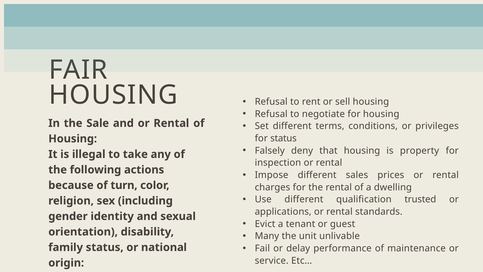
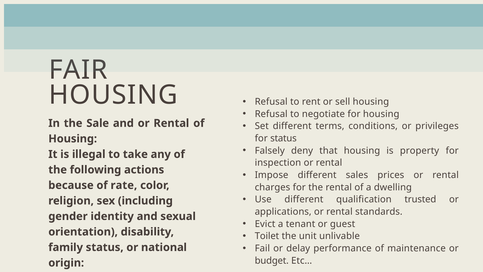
turn: turn -> rate (124, 185)
Many: Many -> Toilet (267, 236)
service: service -> budget (272, 260)
